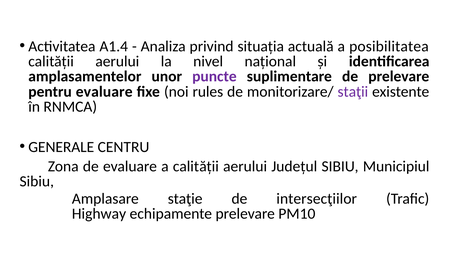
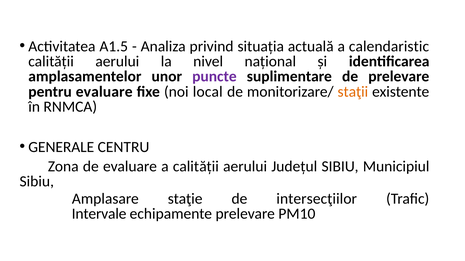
A1.4: A1.4 -> A1.5 (114, 47)
posibilitatea: posibilitatea -> calendaristic (389, 47)
rules: rules -> local (208, 92)
staţii colour: purple -> orange (353, 92)
Highway: Highway -> Intervale (99, 214)
